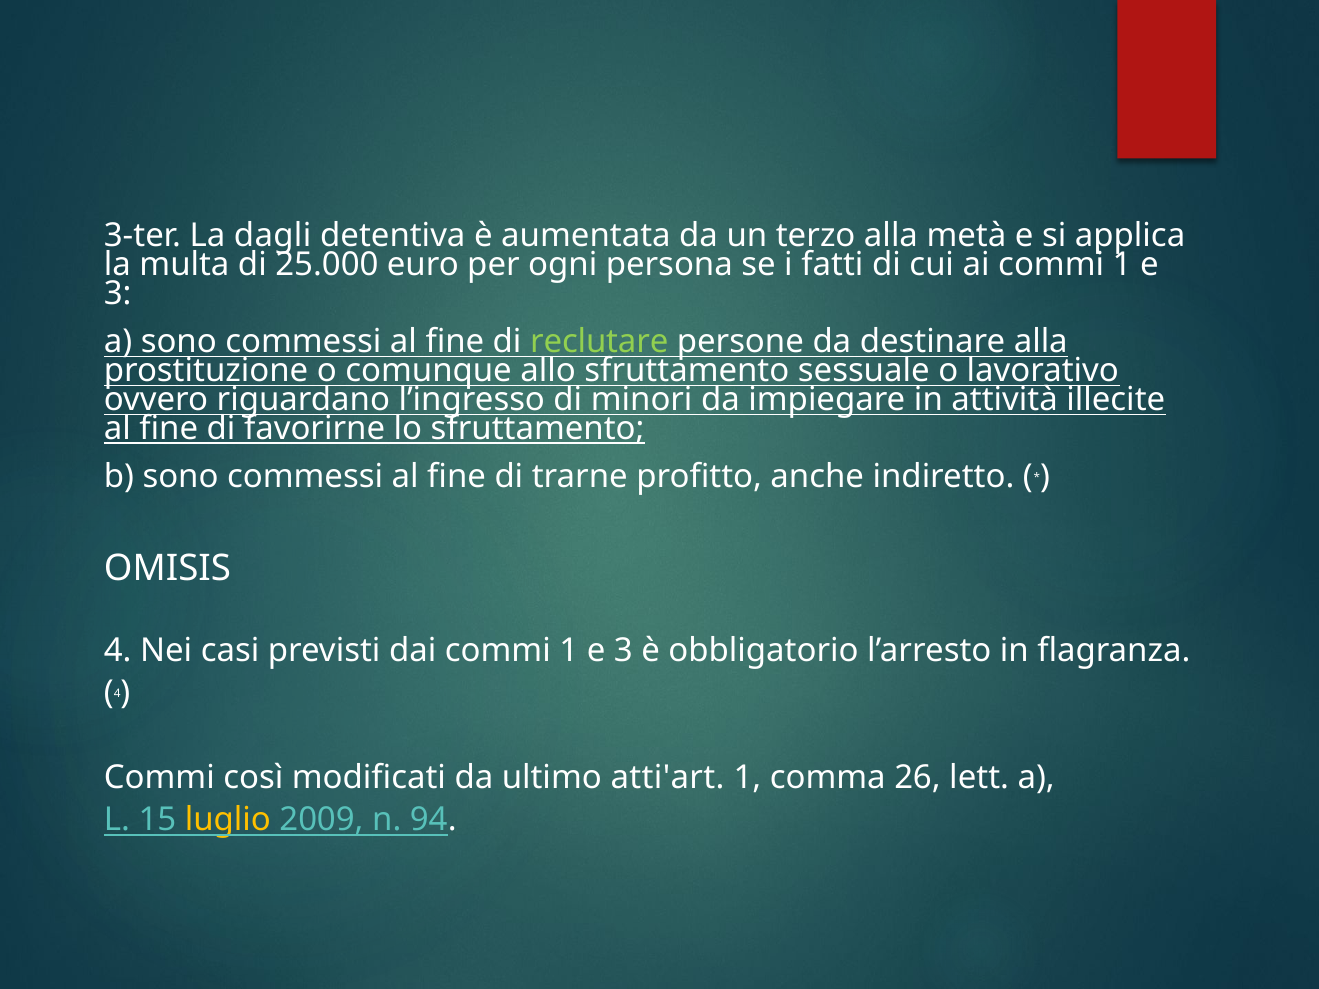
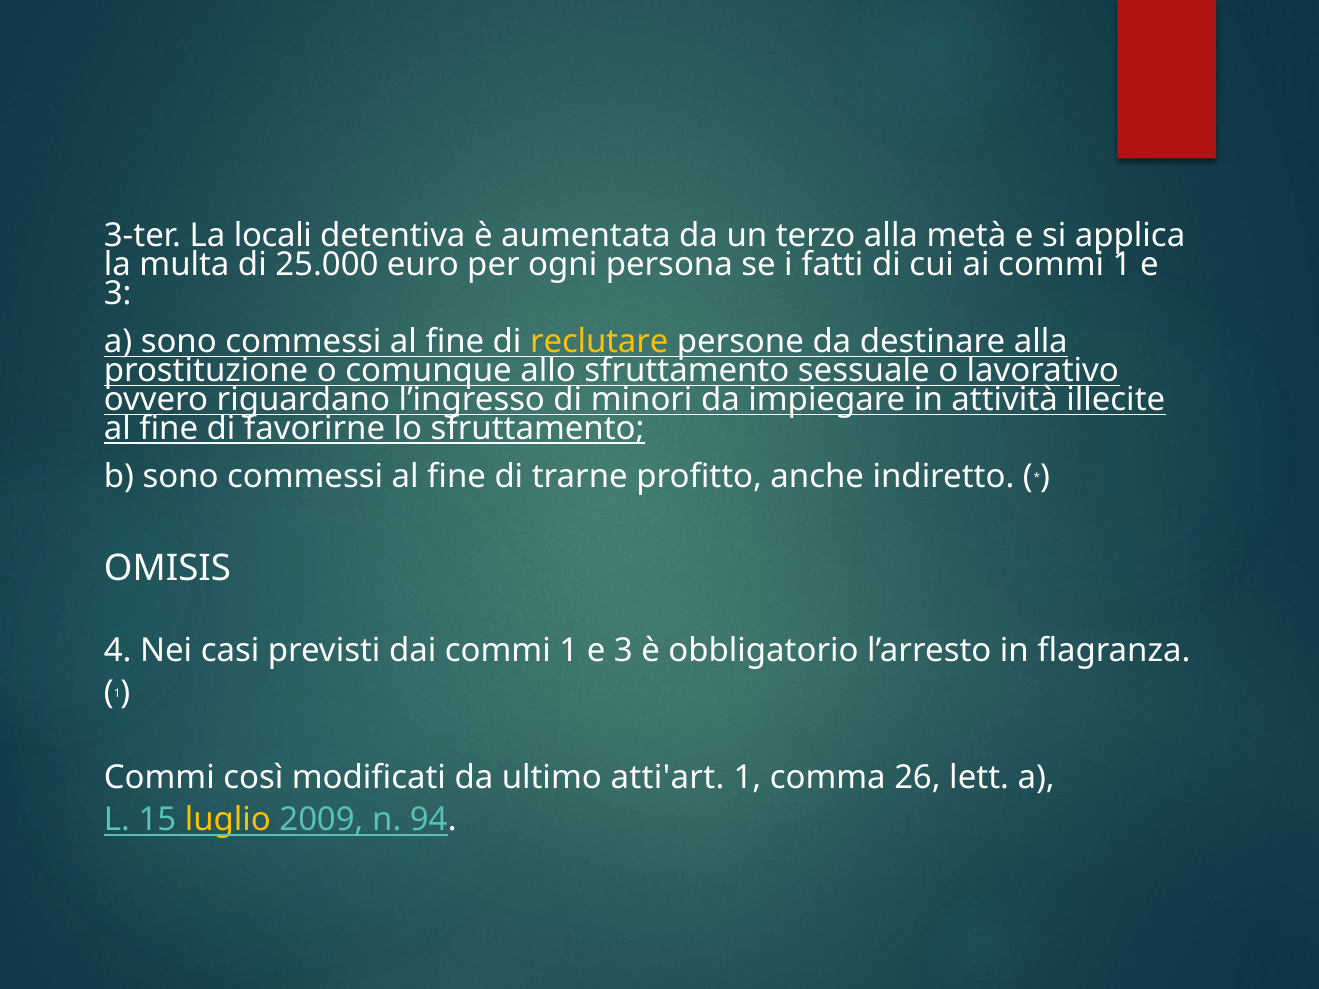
dagli: dagli -> locali (273, 236)
reclutare colour: light green -> yellow (599, 342)
4: 4 -> 1 (117, 694)
